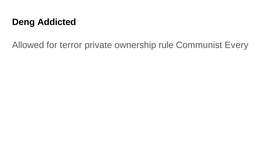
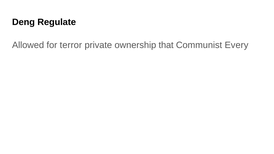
Addicted: Addicted -> Regulate (57, 22)
rule: rule -> that (166, 45)
